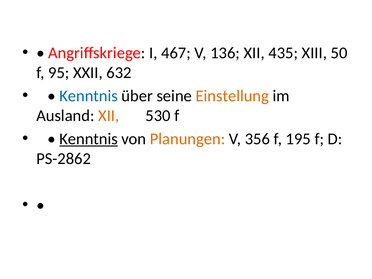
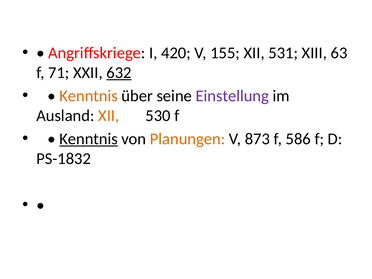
467: 467 -> 420 (176, 53)
136: 136 -> 155 (225, 53)
435: 435 -> 531 (283, 53)
50: 50 -> 63 (339, 53)
95: 95 -> 71 (59, 73)
632 underline: none -> present (119, 73)
Kenntnis colour: blue -> orange (89, 96)
Einstellung colour: orange -> purple (232, 96)
356: 356 -> 873 (257, 139)
195: 195 -> 586 (298, 139)
PS-2862: PS-2862 -> PS-1832 (64, 159)
